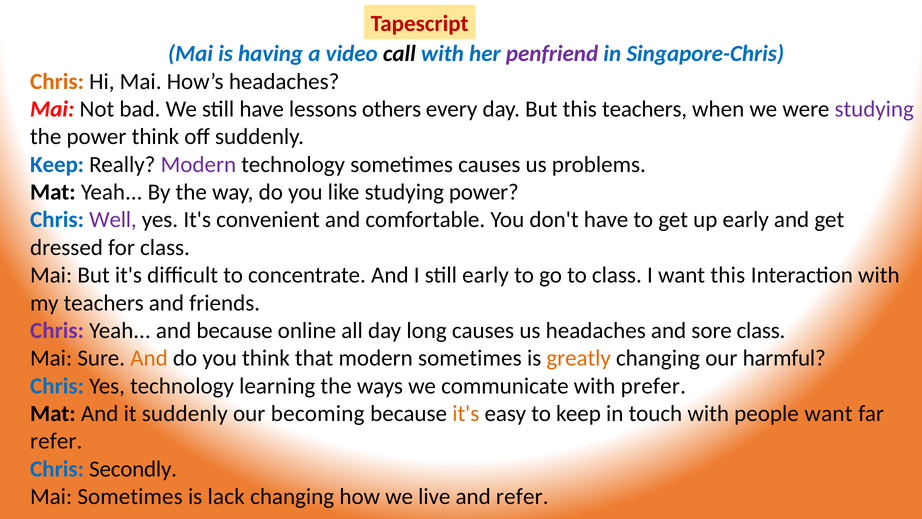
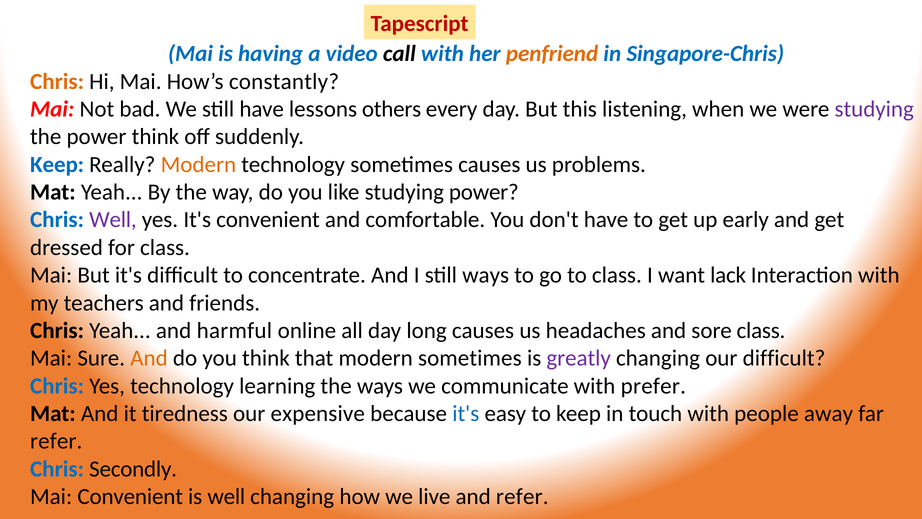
penfriend colour: purple -> orange (552, 54)
How’s headaches: headaches -> constantly (284, 81)
this teachers: teachers -> listening (645, 109)
Modern colour: purple -> orange (198, 164)
still early: early -> ways (486, 275)
want this: this -> lack (728, 275)
Chris colour: purple -> black (57, 330)
and because: because -> harmful (234, 330)
greatly colour: orange -> purple (579, 358)
our harmful: harmful -> difficult (784, 358)
it suddenly: suddenly -> tiredness (185, 413)
becoming: becoming -> expensive (318, 413)
it's colour: orange -> blue (466, 413)
people want: want -> away (829, 413)
Mai Sometimes: Sometimes -> Convenient (130, 496)
is lack: lack -> well (226, 496)
